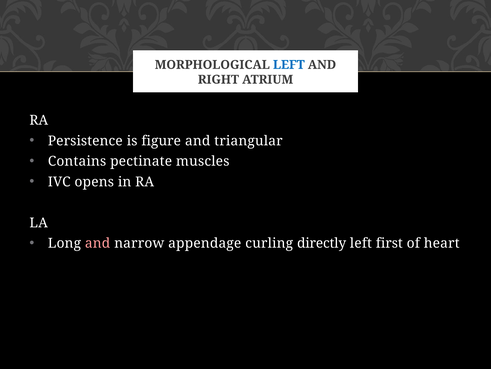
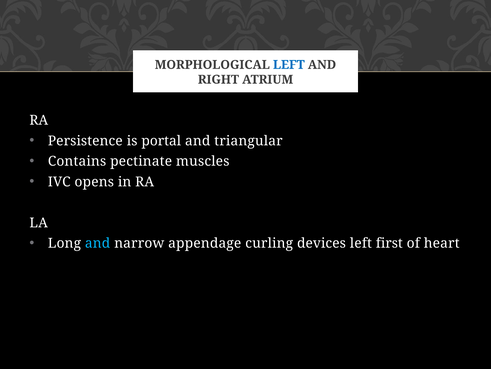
figure: figure -> portal (161, 141)
and colour: pink -> light blue (98, 243)
directly: directly -> devices (321, 243)
